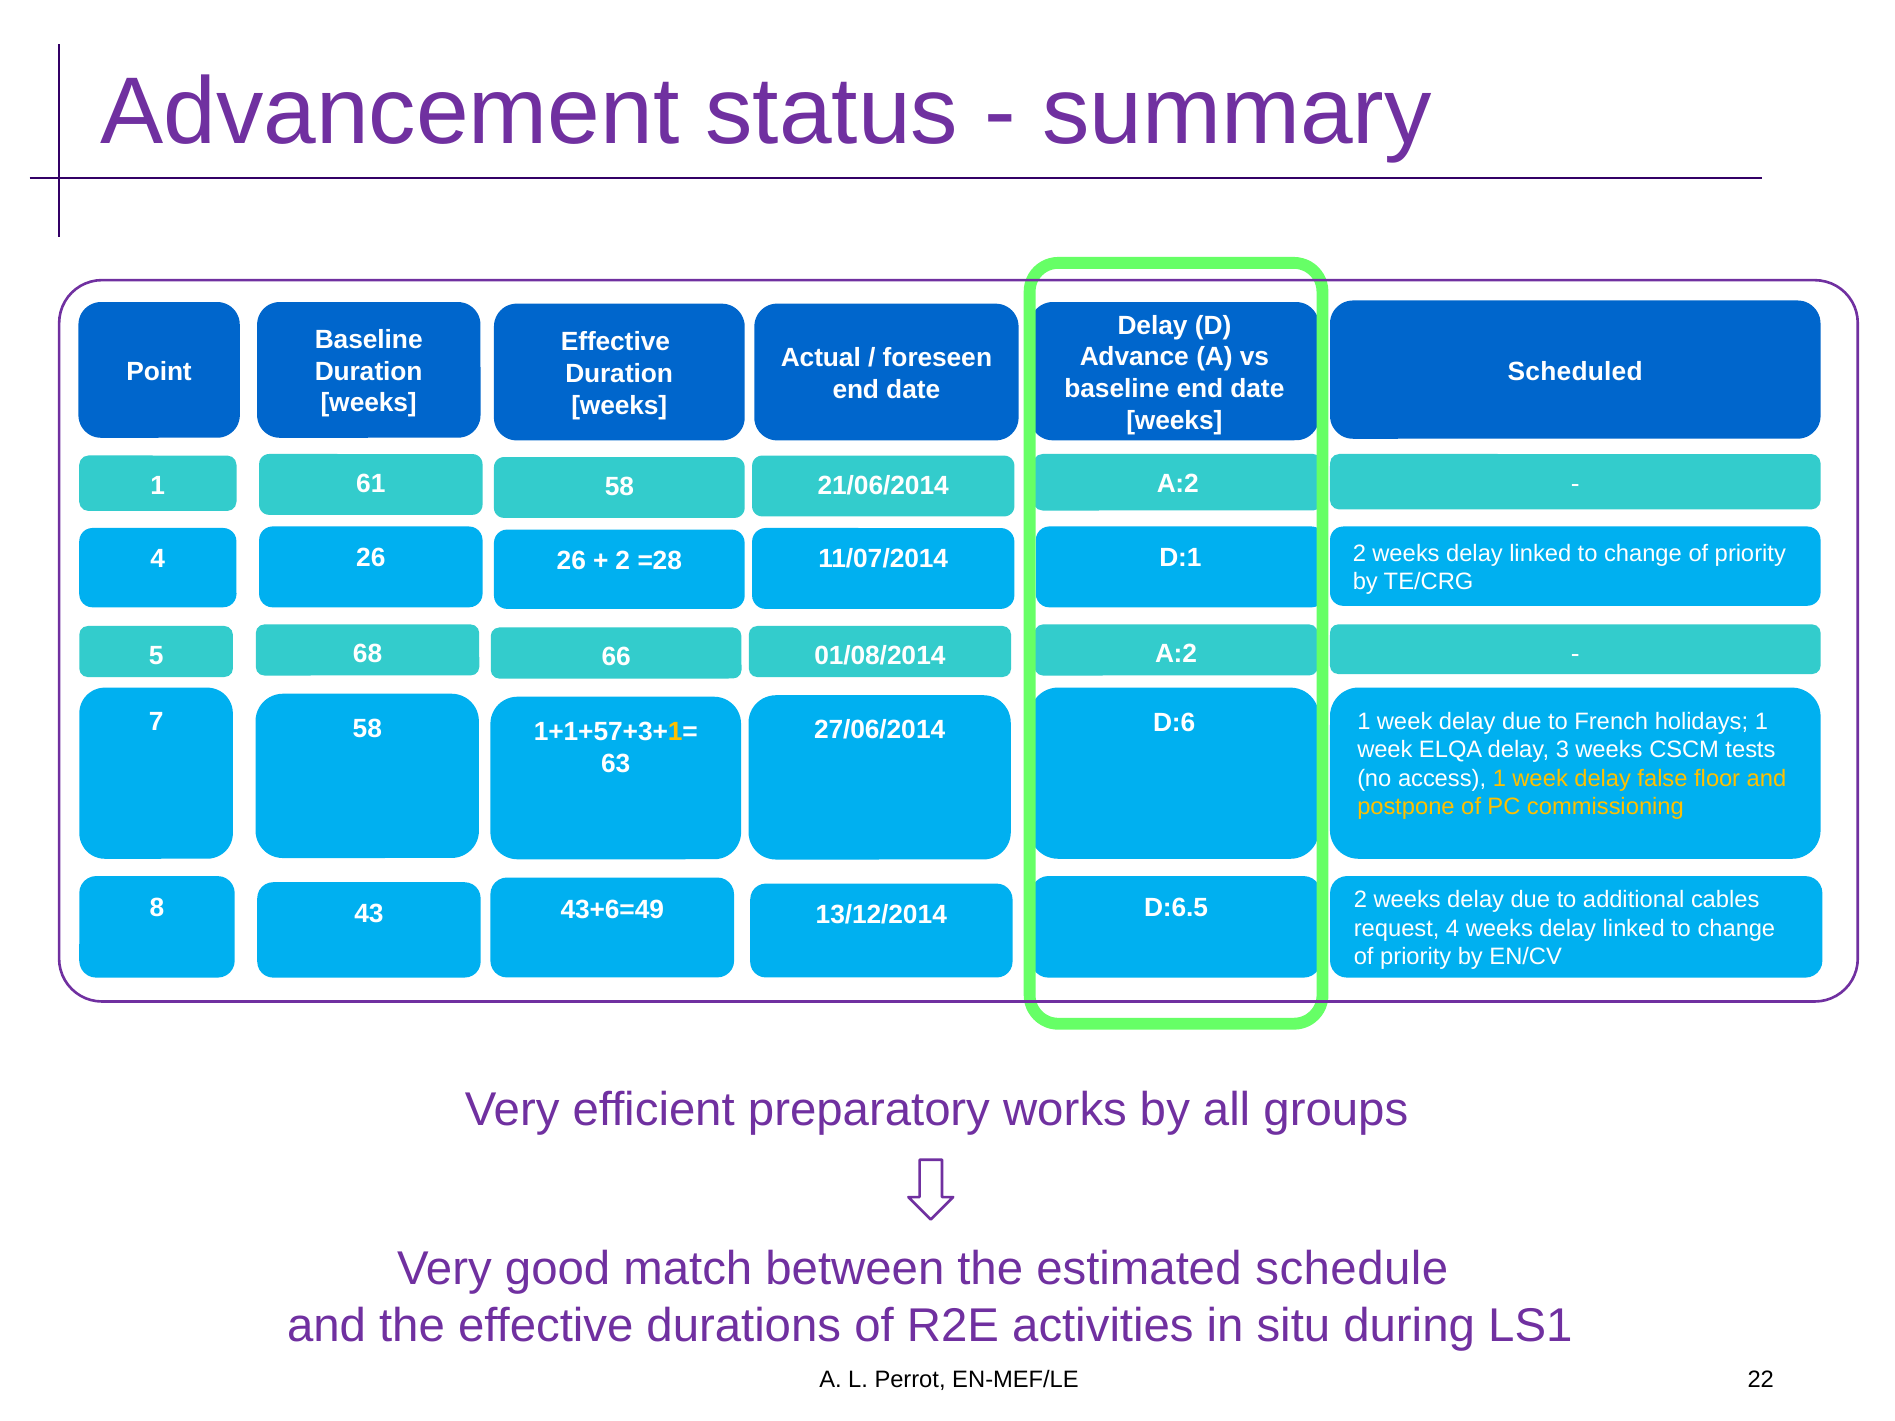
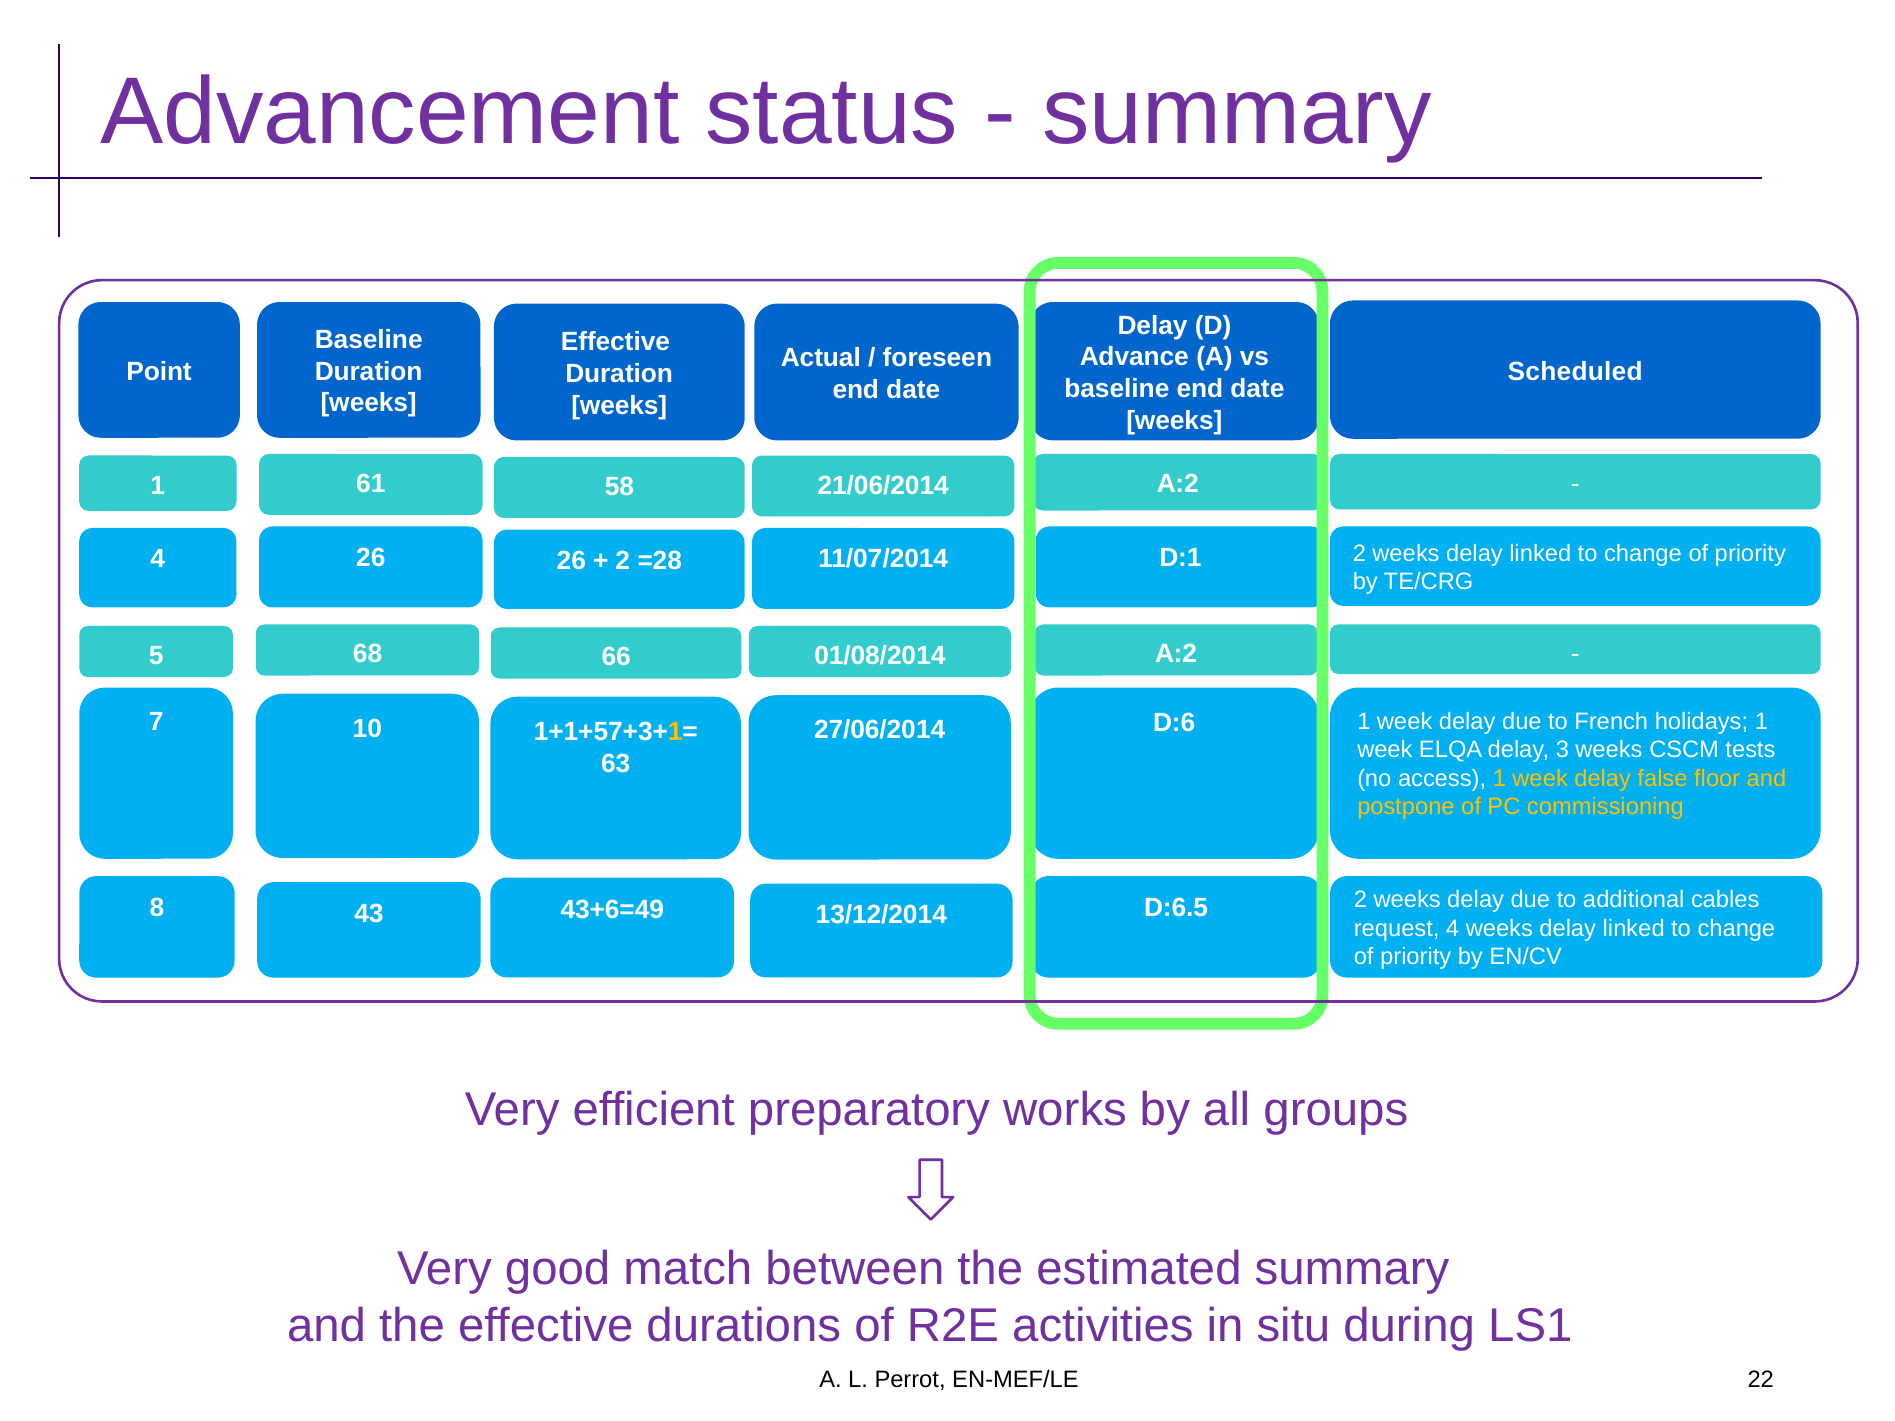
7 58: 58 -> 10 (367, 729)
estimated schedule: schedule -> summary (1352, 1269)
